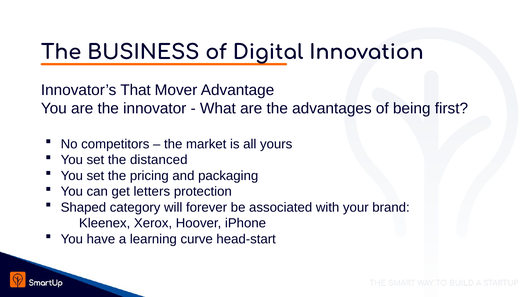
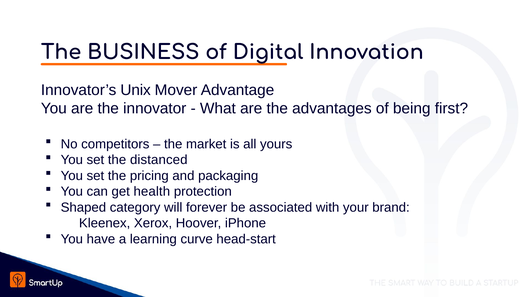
That: That -> Unix (136, 90)
letters: letters -> health (152, 192)
